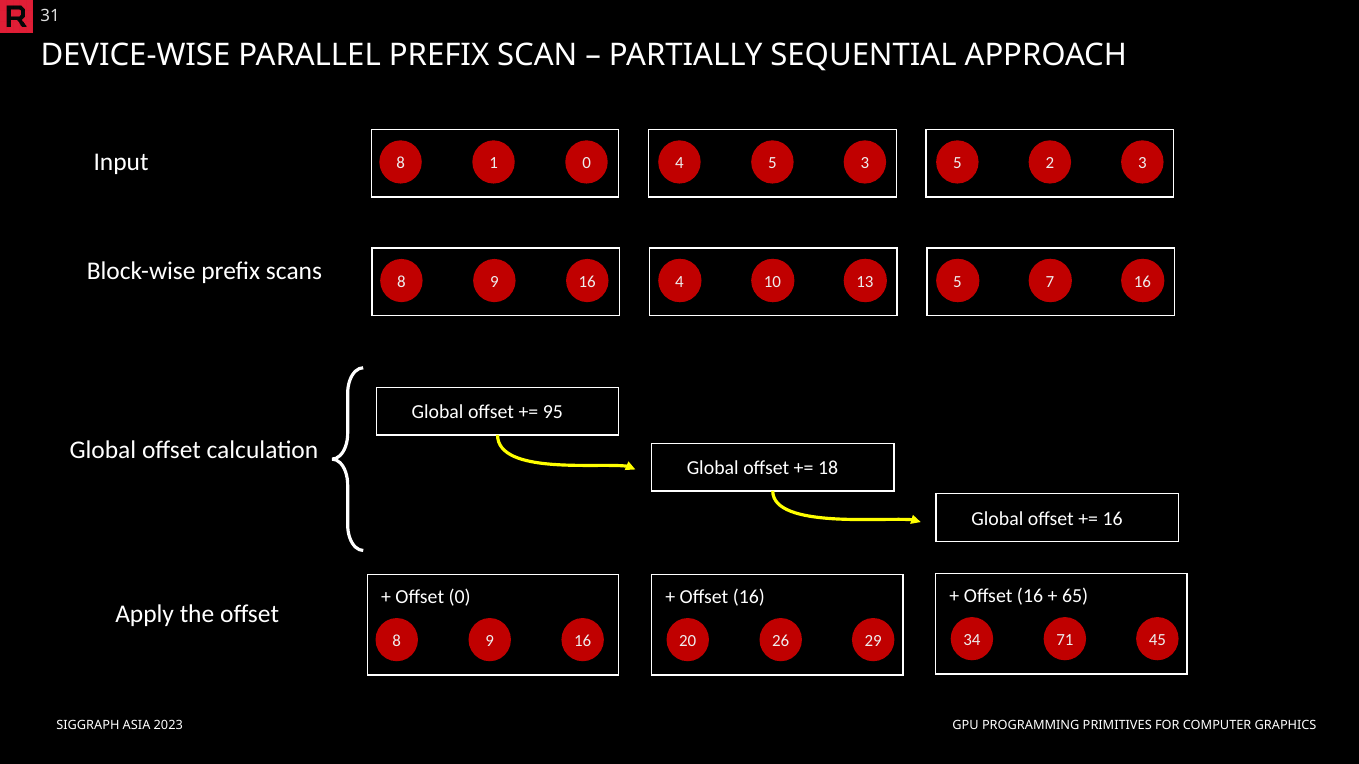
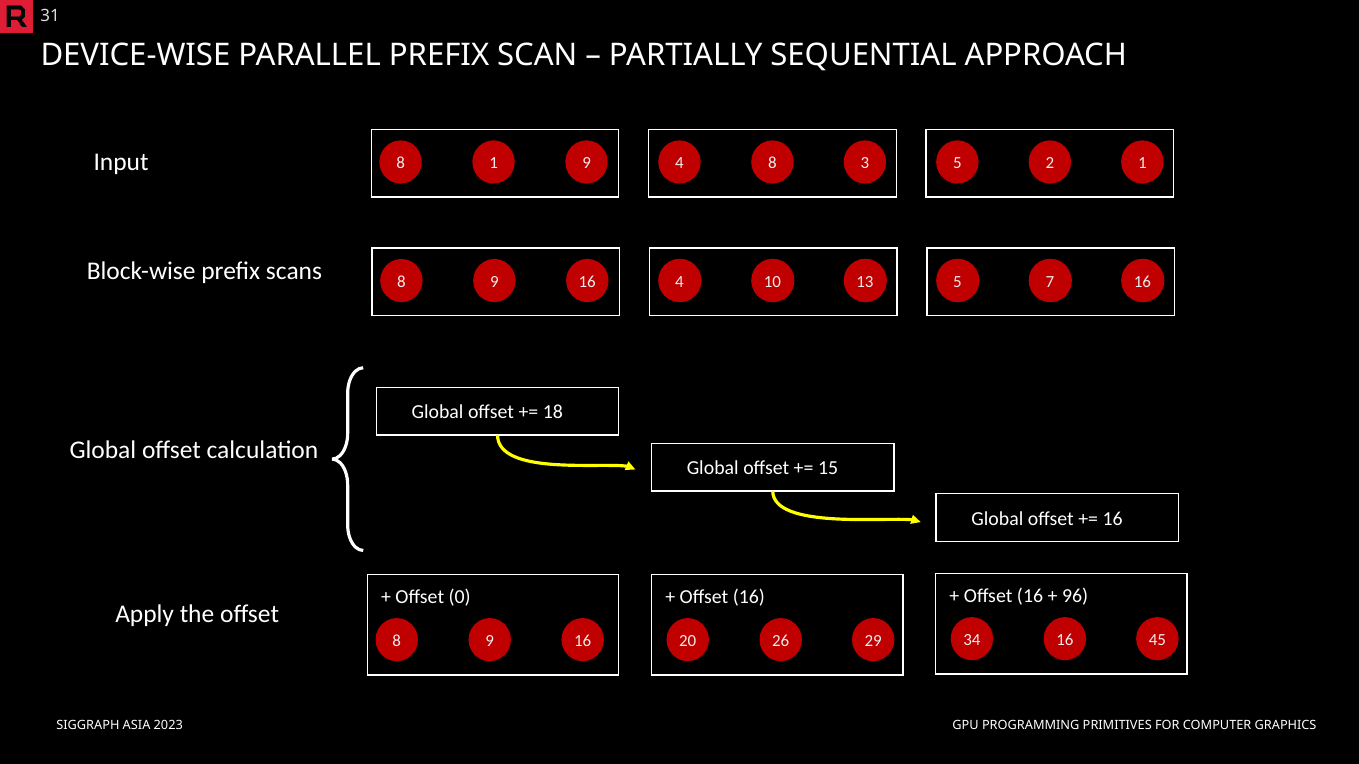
1 0: 0 -> 9 (587, 163)
4 5: 5 -> 8 (772, 163)
2 3: 3 -> 1 (1142, 163)
95: 95 -> 18 (553, 412)
18: 18 -> 15 (828, 468)
65: 65 -> 96 (1075, 596)
34 71: 71 -> 16 (1065, 640)
